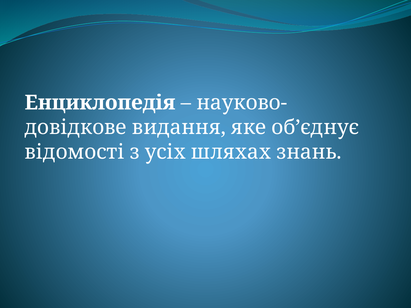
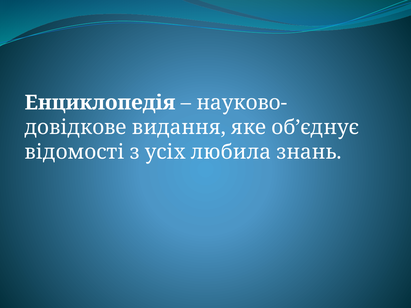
шляхах: шляхах -> любила (231, 152)
